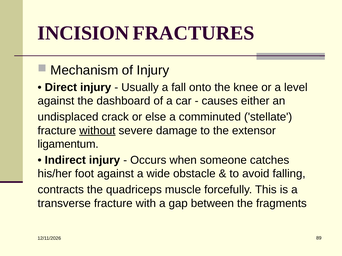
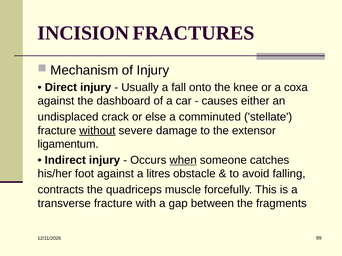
level: level -> coxa (296, 87)
when underline: none -> present (183, 160)
wide: wide -> litres (158, 174)
